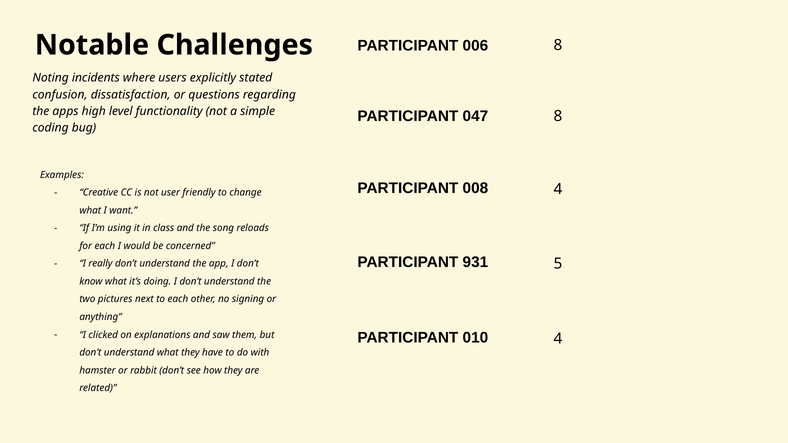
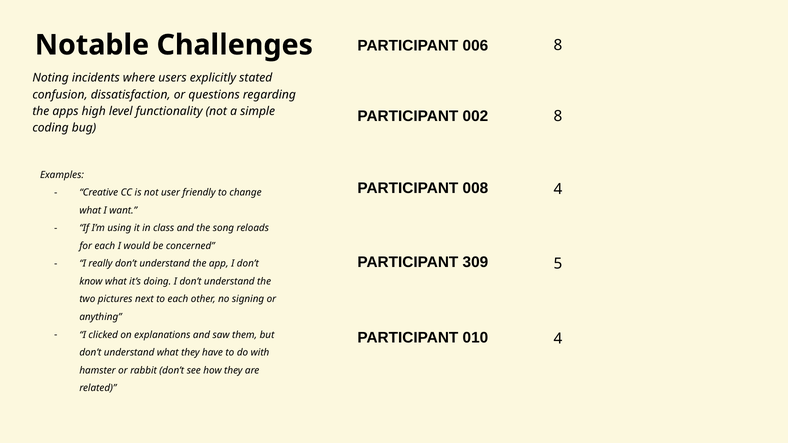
047: 047 -> 002 (475, 116)
931: 931 -> 309 (475, 262)
